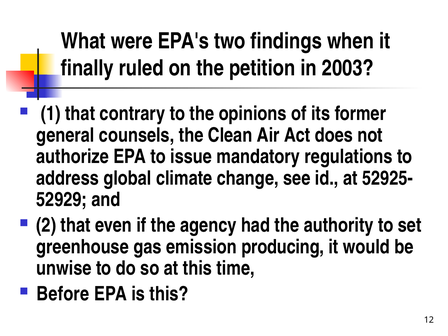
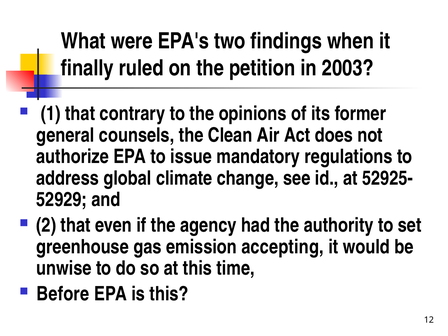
producing: producing -> accepting (283, 247)
